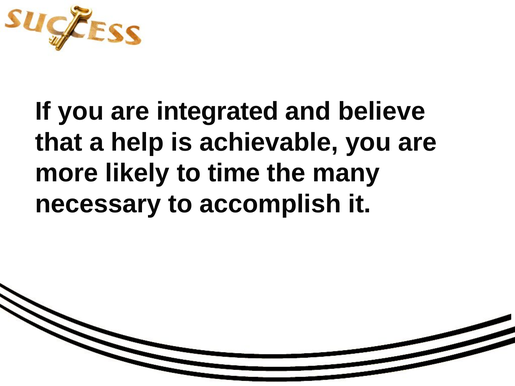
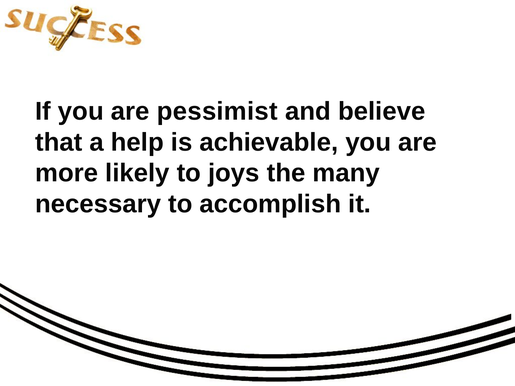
integrated: integrated -> pessimist (217, 111)
time: time -> joys (234, 173)
